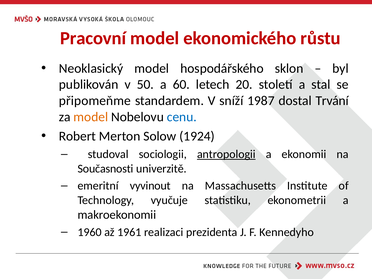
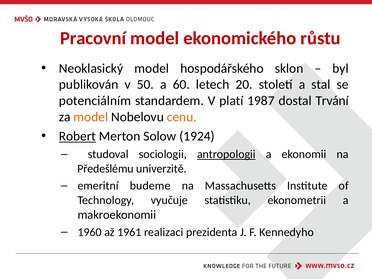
připomeňme: připomeňme -> potenciálním (95, 101)
sníží: sníží -> platí (231, 101)
cenu colour: blue -> orange (182, 117)
Robert underline: none -> present (77, 136)
Současnosti: Současnosti -> Předešlému (106, 169)
vyvinout: vyvinout -> budeme (150, 186)
